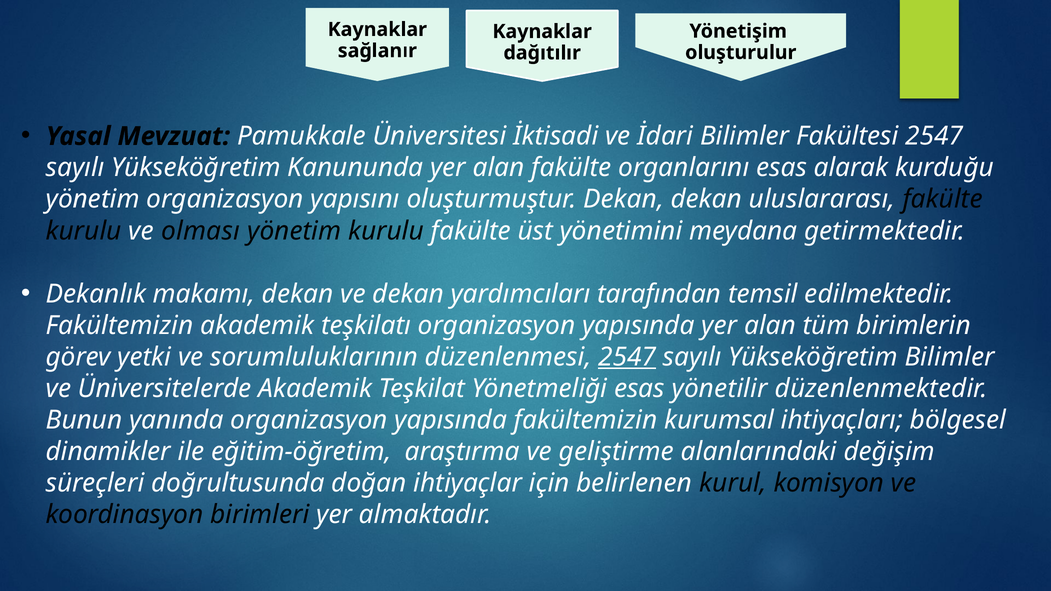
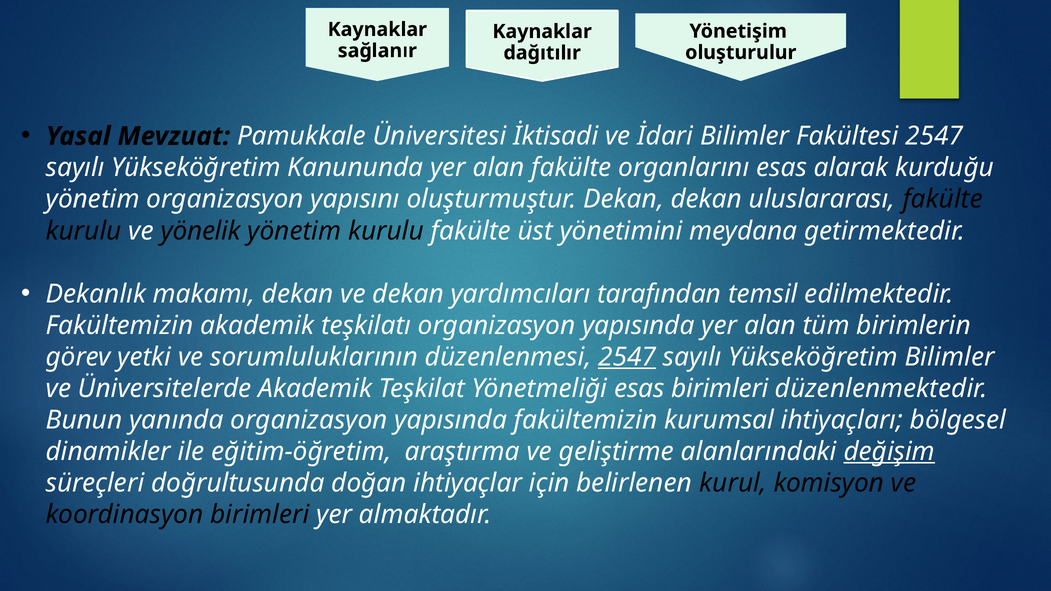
olması: olması -> yönelik (201, 231)
esas yönetilir: yönetilir -> birimleri (720, 389)
değişim underline: none -> present (889, 452)
